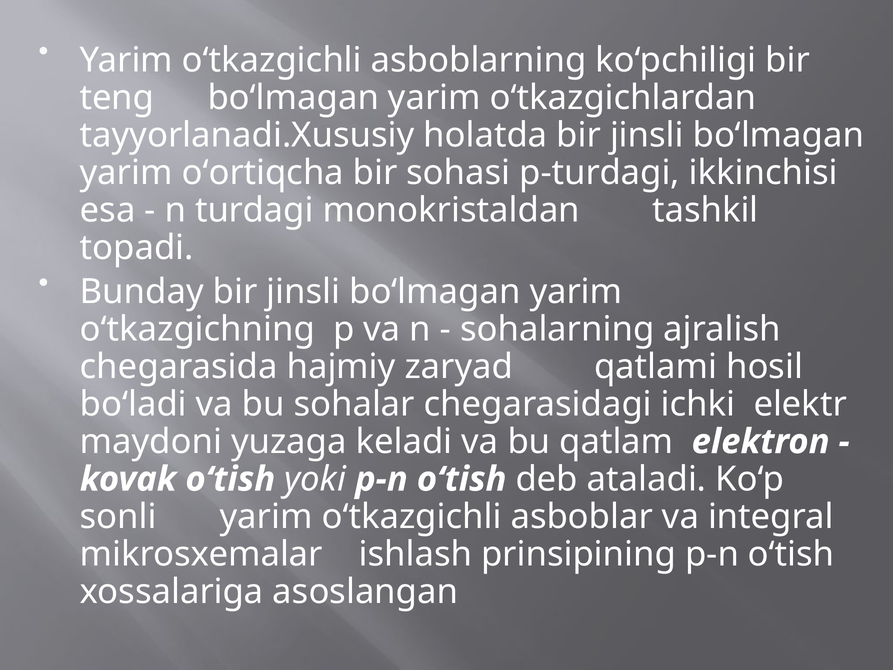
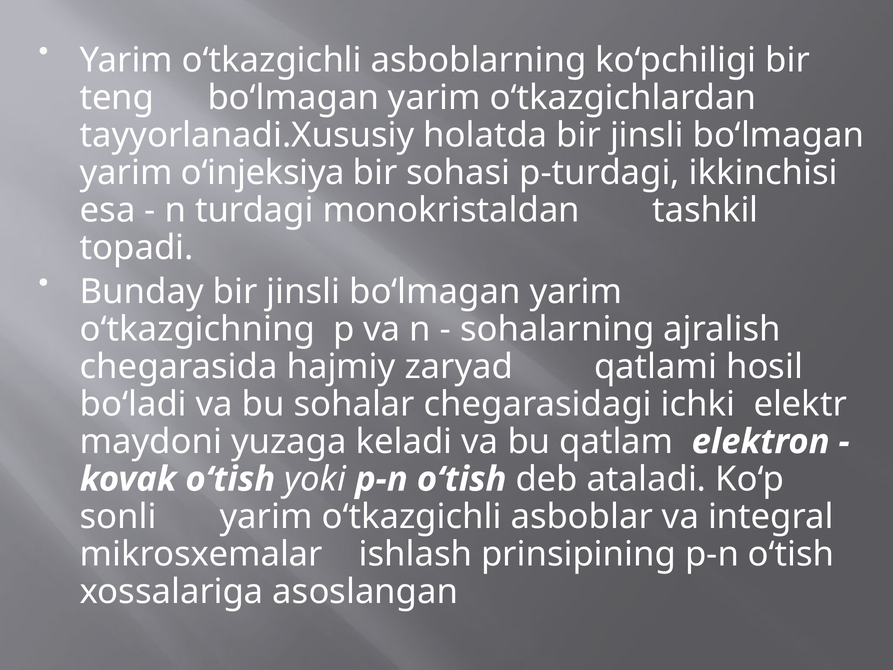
o‘ortiqcha: o‘ortiqcha -> o‘injeksiya (263, 173)
